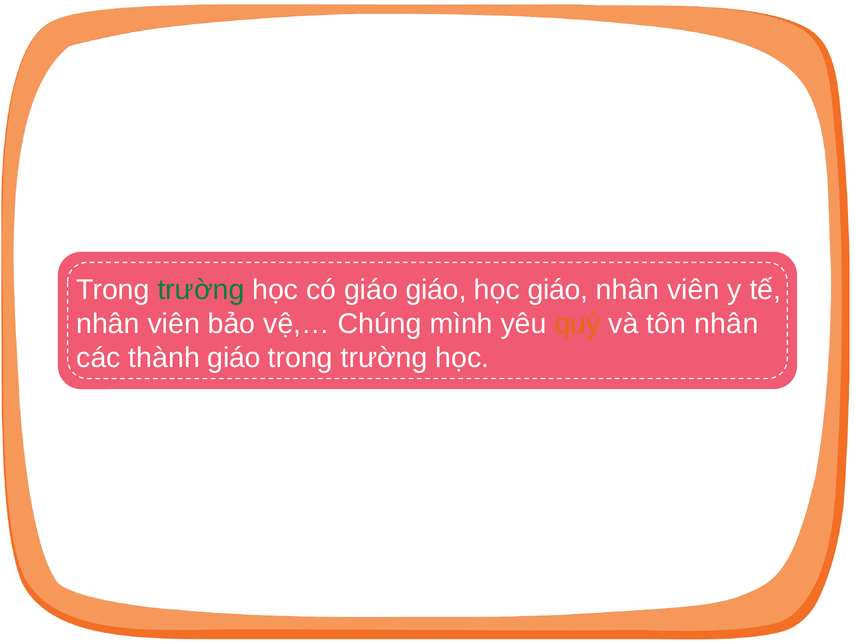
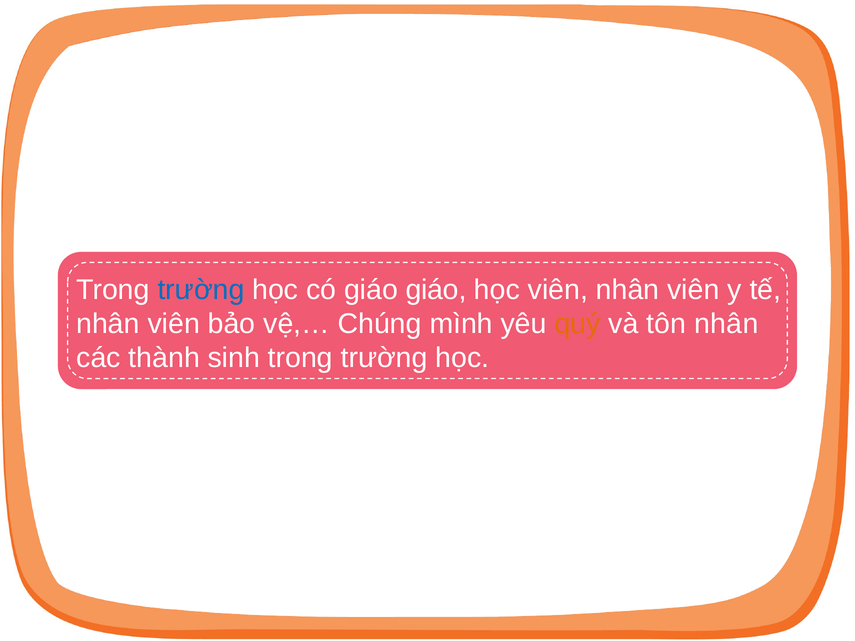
trường colour: green -> blue (201, 290)
học giáo: giáo -> viên (558, 290)
thành giáo: giáo -> sinh (234, 358)
